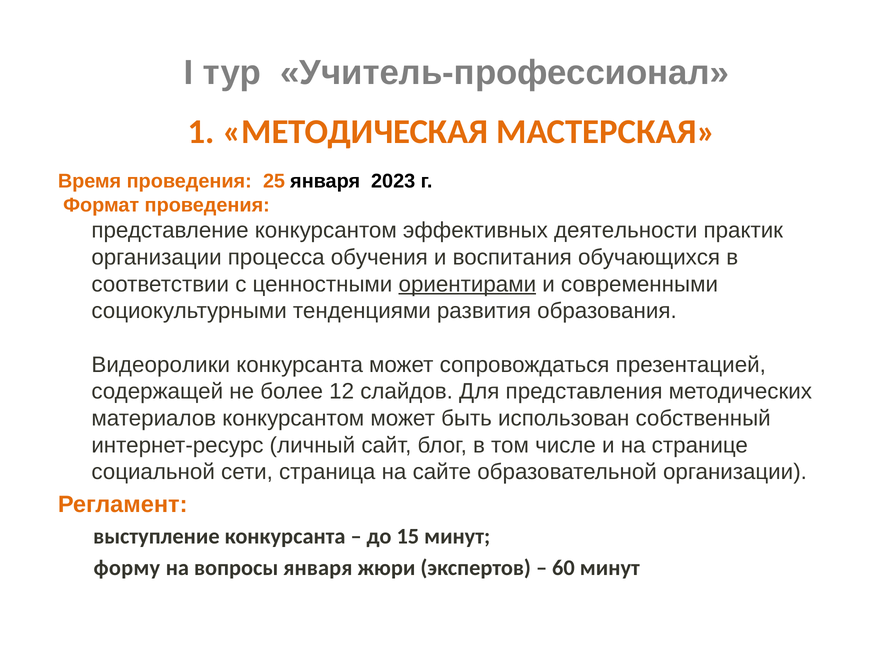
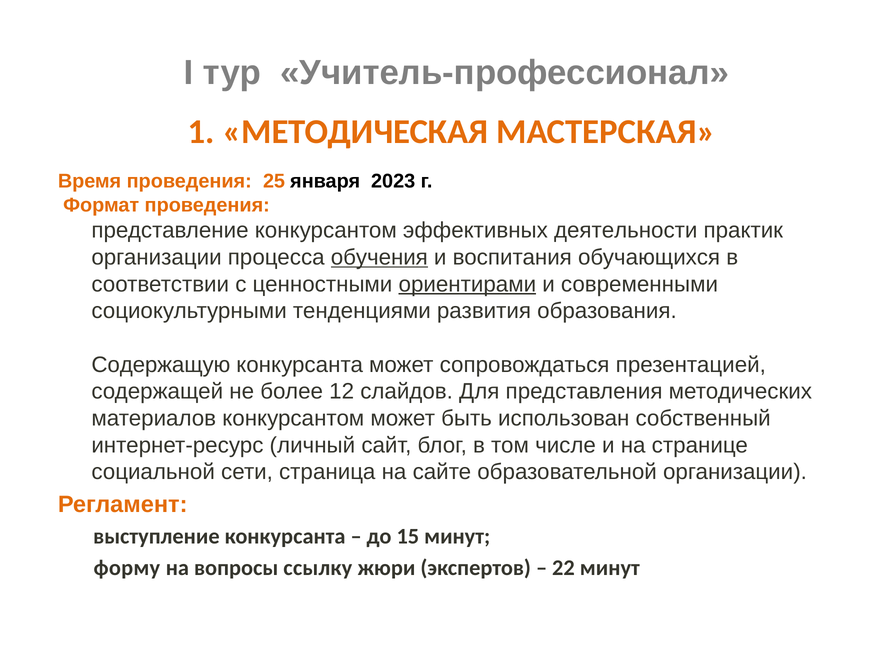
обучения underline: none -> present (379, 257)
Видеоролики: Видеоролики -> Содержащую (161, 365)
вопросы января: января -> ссылку (318, 568)
60: 60 -> 22 (563, 568)
